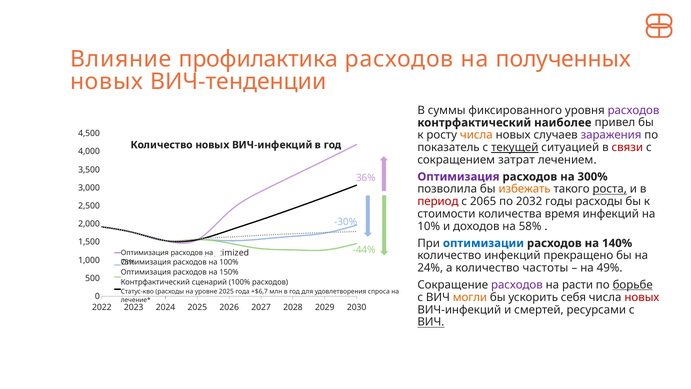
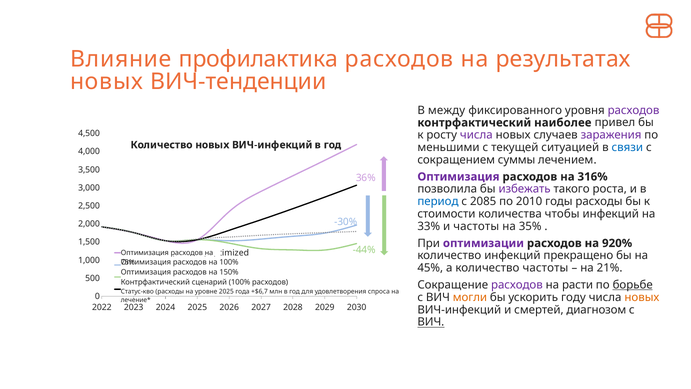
полученных: полученных -> результатах (563, 59)
суммы: суммы -> между (447, 110)
числа colour: orange -> purple (476, 135)
показатель: показатель -> меньшими (448, 147)
текущей underline: present -> none (515, 147)
связи colour: red -> blue (627, 147)
затрат: затрат -> суммы (517, 160)
300%: 300% -> 316% (593, 177)
избежать colour: orange -> purple (525, 189)
роста underline: present -> none (610, 189)
период colour: red -> blue (438, 201)
2065: 2065 -> 2085 (483, 201)
2032: 2032 -> 2010 (529, 201)
время: время -> чтобы (562, 214)
10%: 10% -> 33% (429, 226)
и доходов: доходов -> частоты (476, 226)
58%: 58% -> 35% (530, 226)
оптимизации colour: blue -> purple (483, 243)
140%: 140% -> 920% (617, 243)
24%: 24% -> 45% (430, 268)
49%: 49% -> 21% (610, 268)
себя: себя -> году (573, 297)
новых colour: red -> orange (642, 297)
ресурсами: ресурсами -> диагнозом (596, 309)
